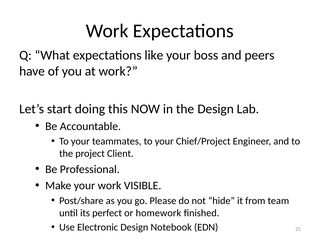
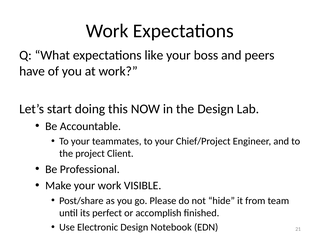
homework: homework -> accomplish (158, 213)
